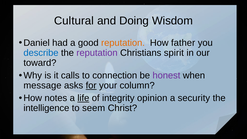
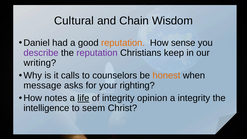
Doing: Doing -> Chain (134, 21)
father: father -> sense (183, 43)
describe colour: blue -> purple (41, 53)
spirit: spirit -> keep (174, 53)
toward: toward -> writing (40, 63)
connection: connection -> counselors (115, 75)
honest colour: purple -> orange (166, 75)
for underline: present -> none (91, 85)
column: column -> righting (137, 85)
a security: security -> integrity (194, 98)
